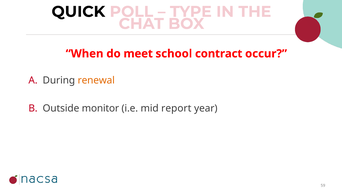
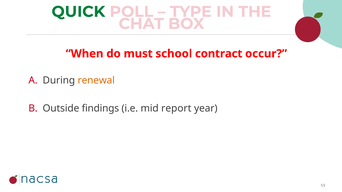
QUICK colour: black -> green (78, 12)
meet: meet -> must (138, 54)
monitor: monitor -> findings (100, 108)
